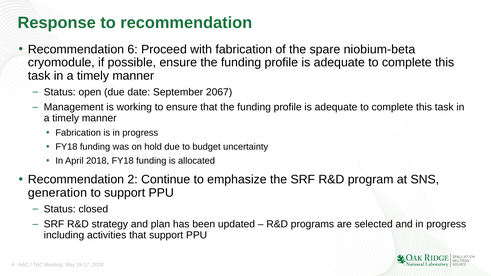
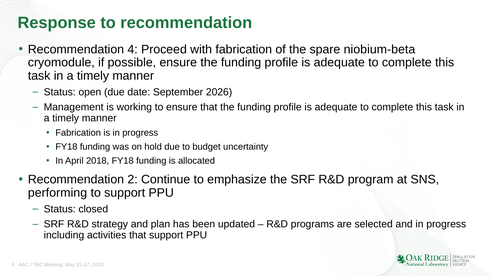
Recommendation 6: 6 -> 4 (133, 49)
2067: 2067 -> 2026 (219, 92)
generation: generation -> performing (57, 193)
